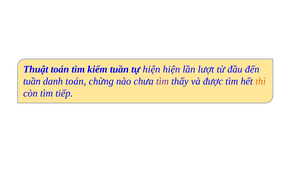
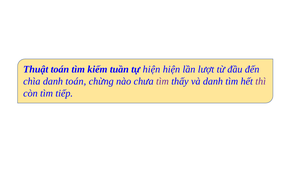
tuần: tuần -> chìa (32, 81)
và được: được -> danh (213, 81)
thì colour: orange -> purple (261, 81)
